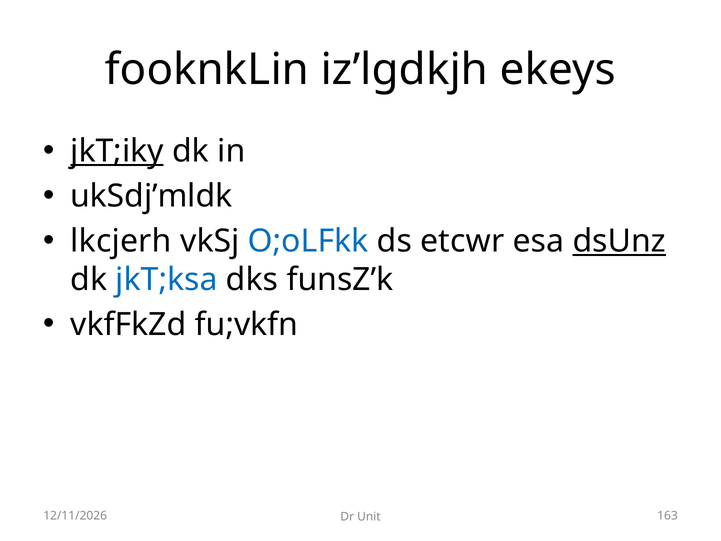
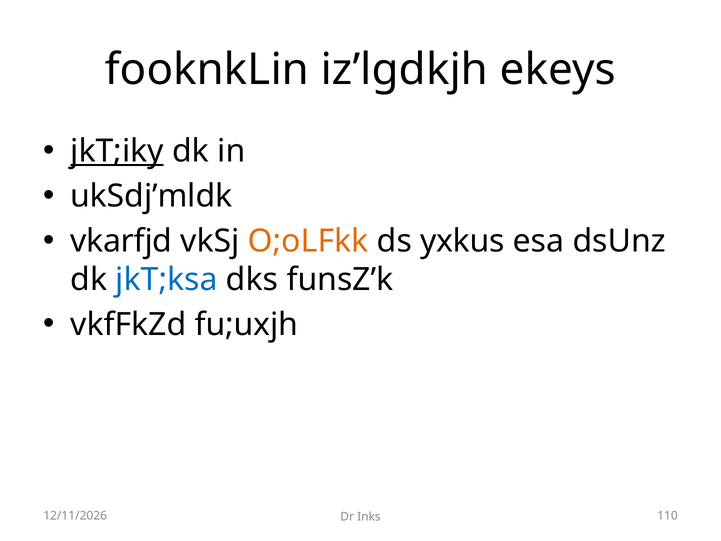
lkcjerh: lkcjerh -> vkarfjd (121, 241)
O;oLFkk colour: blue -> orange (308, 241)
etcwr: etcwr -> yxkus (462, 241)
dsUnz underline: present -> none (619, 241)
fu;vkfn: fu;vkfn -> fu;uxjh (247, 324)
163: 163 -> 110 (667, 515)
Unit: Unit -> Inks (369, 516)
